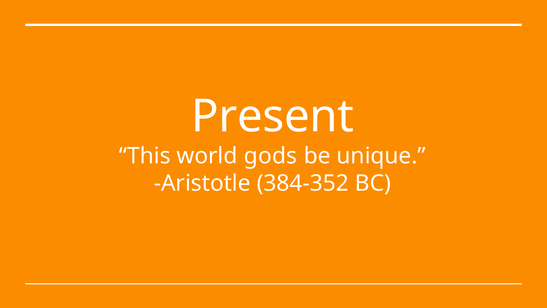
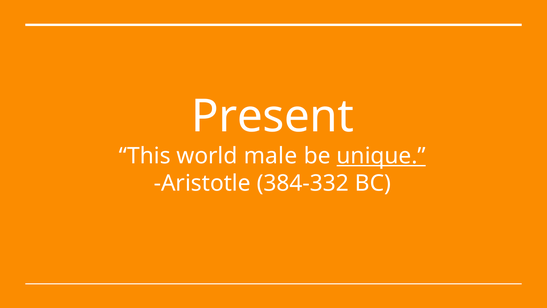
gods: gods -> male (271, 156)
unique underline: none -> present (381, 156)
384-352: 384-352 -> 384-332 (303, 183)
